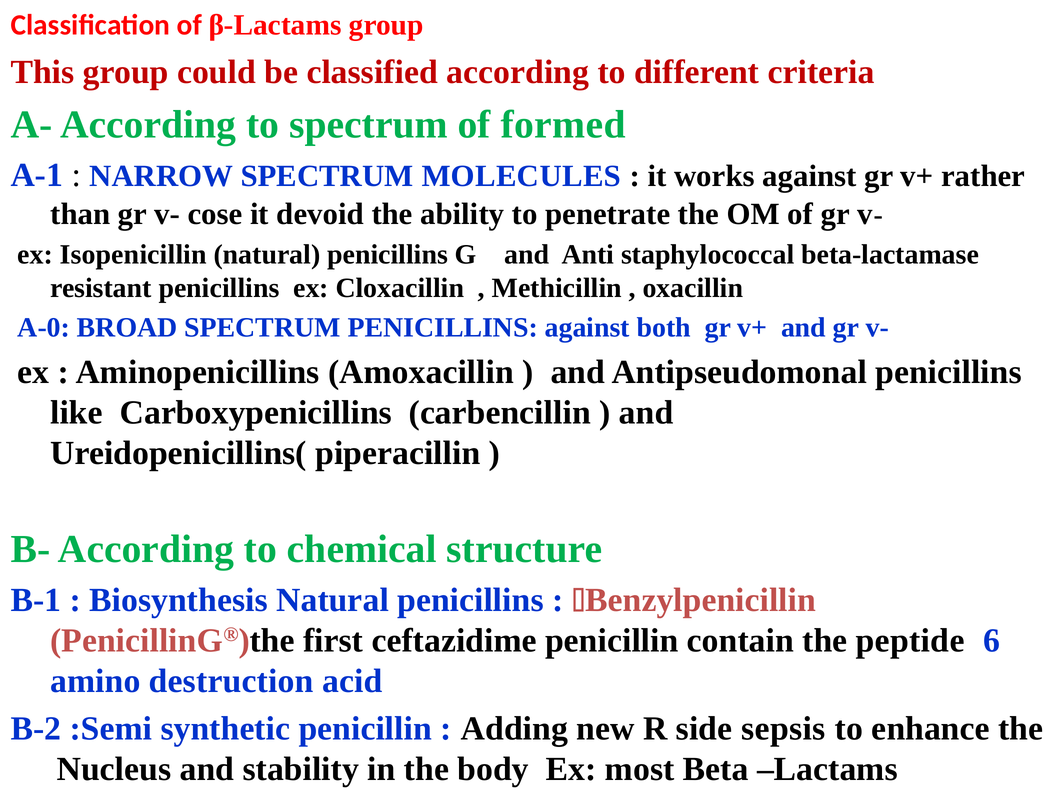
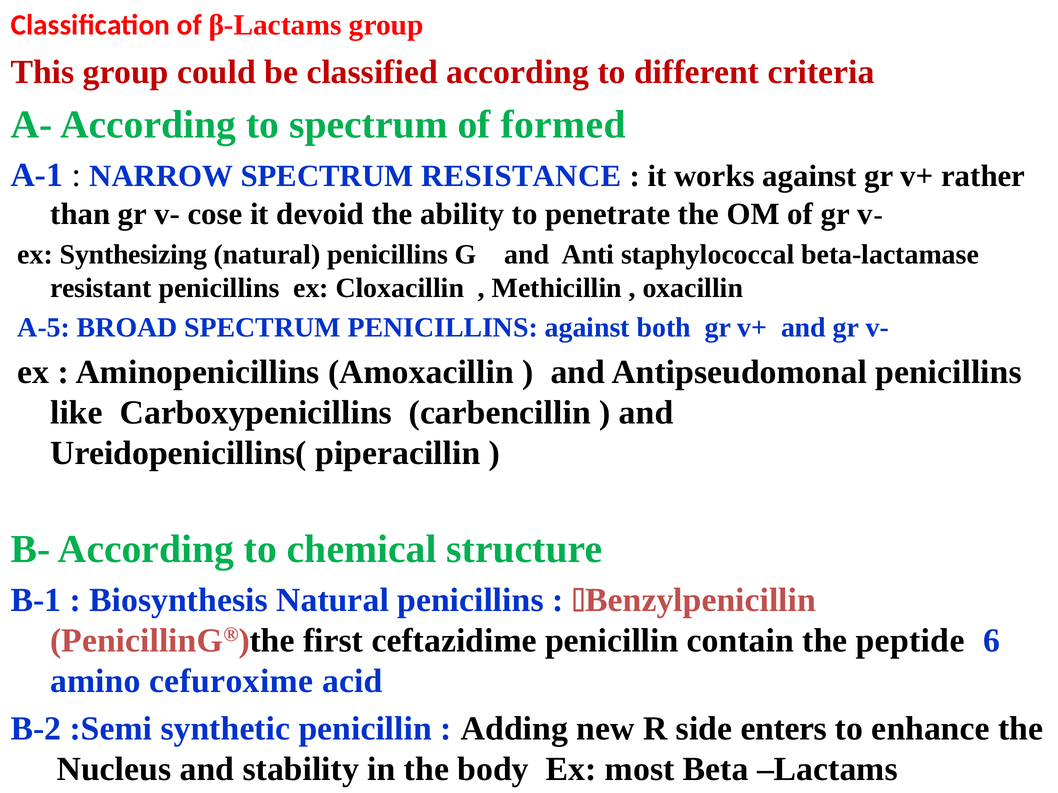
MOLECULES: MOLECULES -> RESISTANCE (521, 176)
Isopenicillin: Isopenicillin -> Synthesizing (133, 255)
A-0: A-0 -> A-5 (44, 328)
destruction: destruction -> cefuroxime (231, 681)
sepsis: sepsis -> enters (784, 729)
